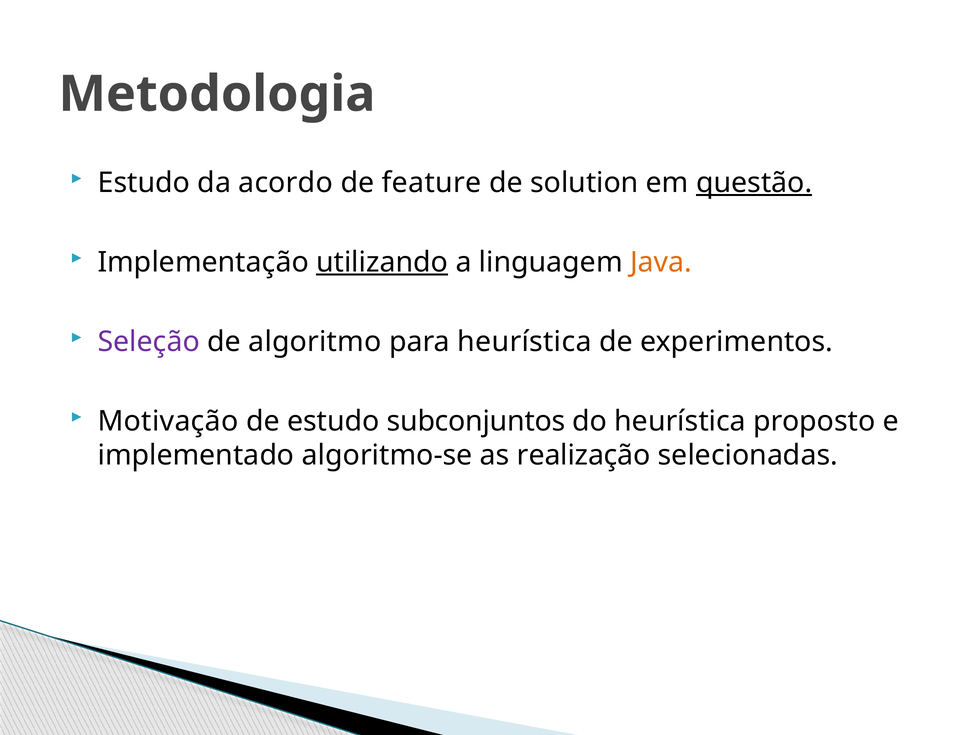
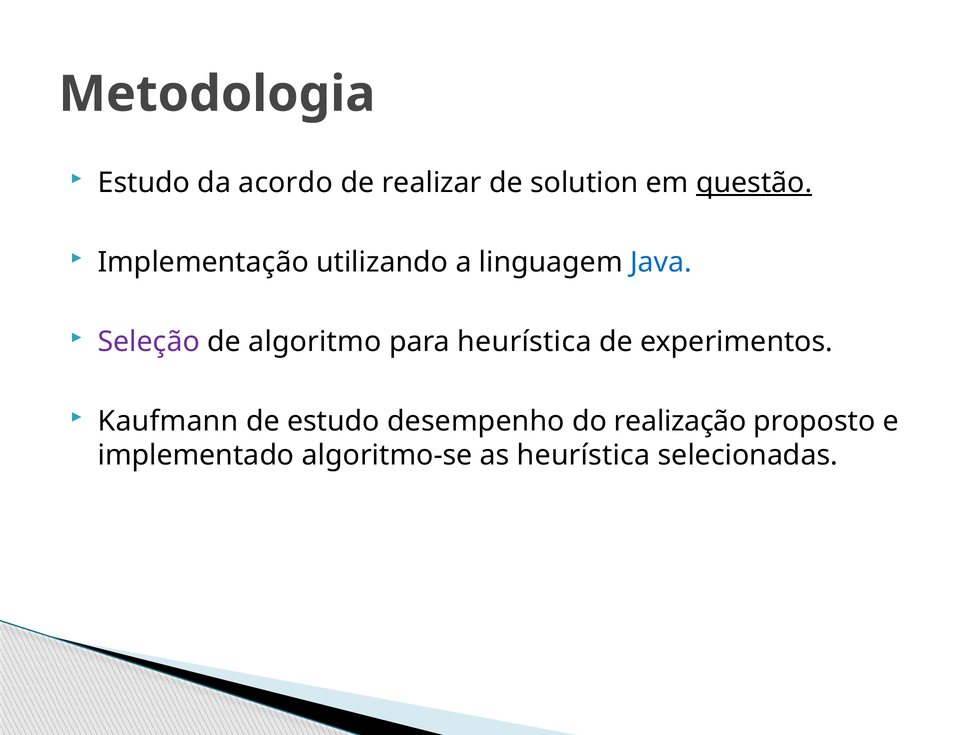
feature: feature -> realizar (432, 183)
utilizando underline: present -> none (382, 262)
Java colour: orange -> blue (661, 262)
Motivação: Motivação -> Kaufmann (168, 421)
subconjuntos: subconjuntos -> desempenho (476, 421)
do heurística: heurística -> realização (680, 421)
as realização: realização -> heurística (584, 455)
